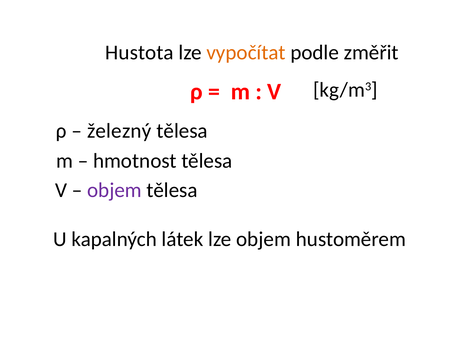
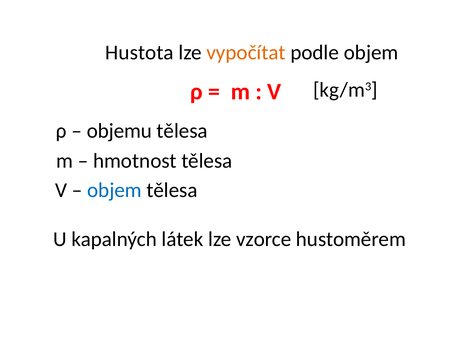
podle změřit: změřit -> objem (371, 52)
železný: železný -> objemu (119, 131)
objem colour: purple -> blue (114, 190)
lze objem: objem -> vzorce (264, 239)
